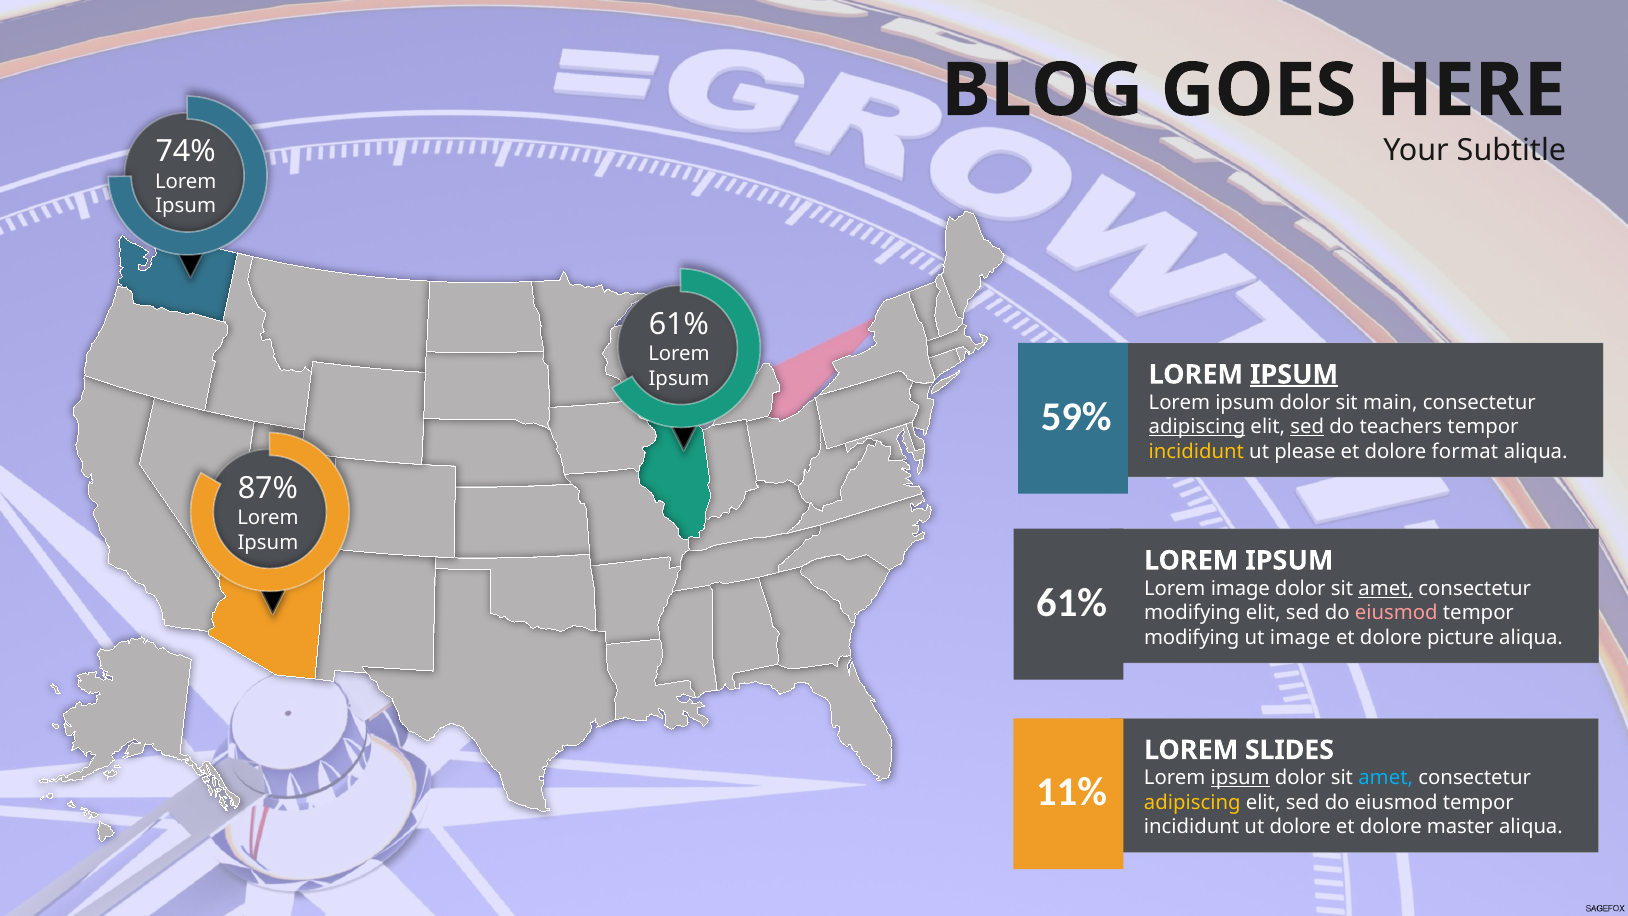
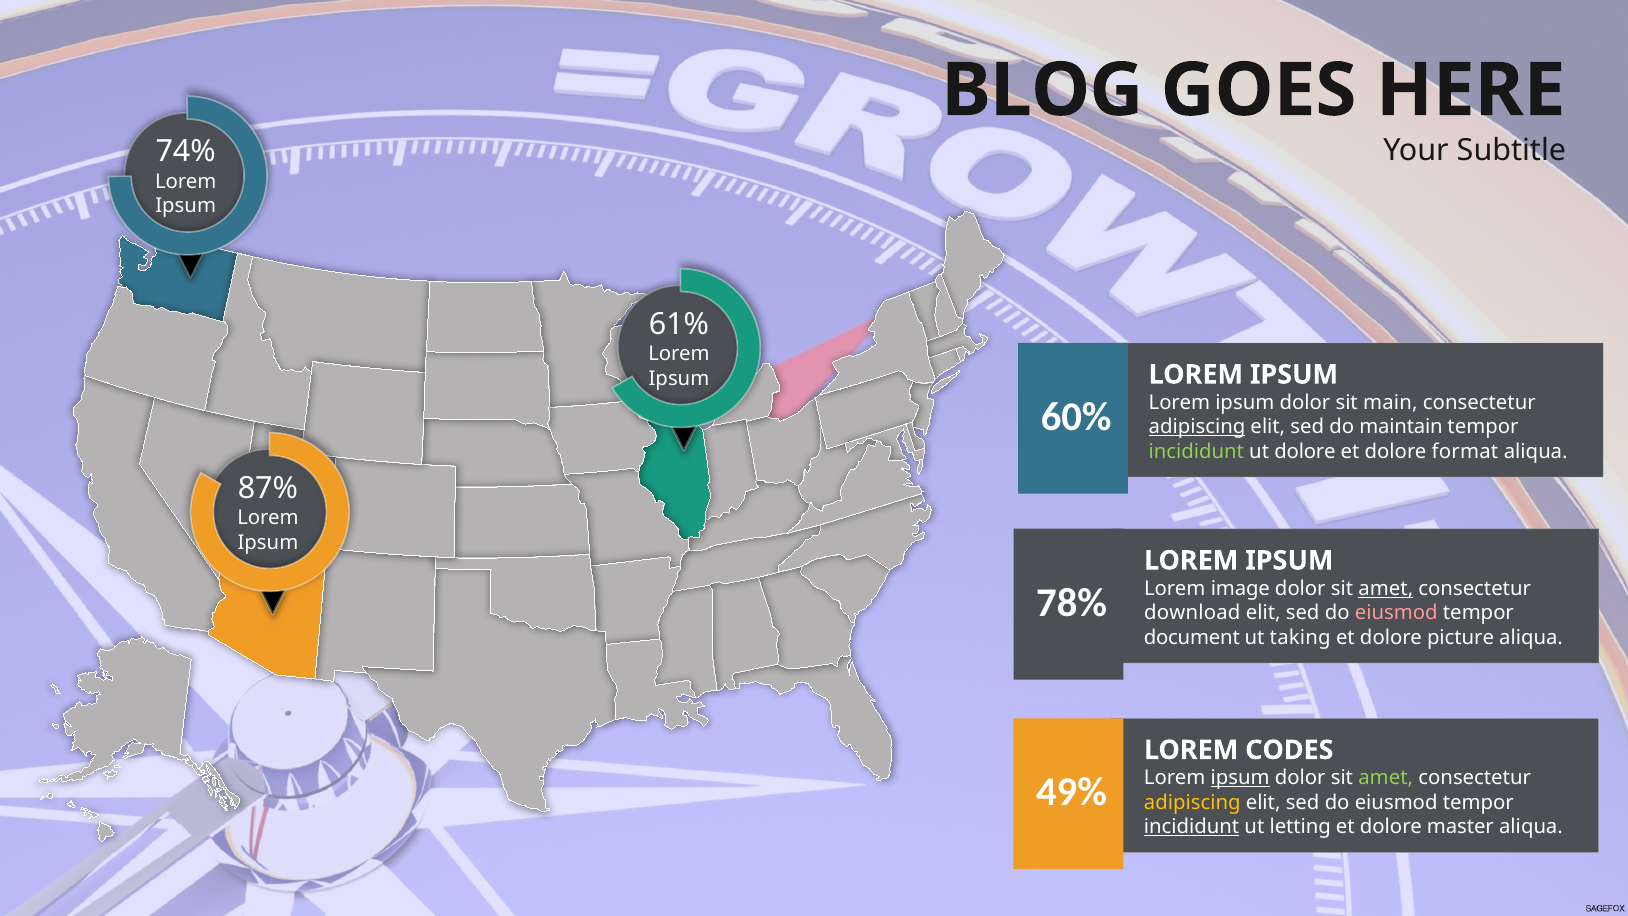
IPSUM underline: present -> none (1294, 375)
59%: 59% -> 60% (1076, 417)
sed underline: present -> none (1307, 427)
teachers: teachers -> maintain (1401, 427)
incididunt colour: yellow -> light green (1196, 451)
ut please: please -> dolore (1305, 451)
61%: 61% -> 78% (1072, 603)
modifying: modifying -> download (1192, 613)
modifying: modifying -> document (1192, 637)
ut image: image -> taking (1300, 637)
SLIDES: SLIDES -> CODES (1289, 750)
amet colour: light blue -> light green (1386, 778)
11%: 11% -> 49% (1072, 792)
incididunt underline: none -> present (1192, 827)
ut dolore: dolore -> letting (1300, 827)
